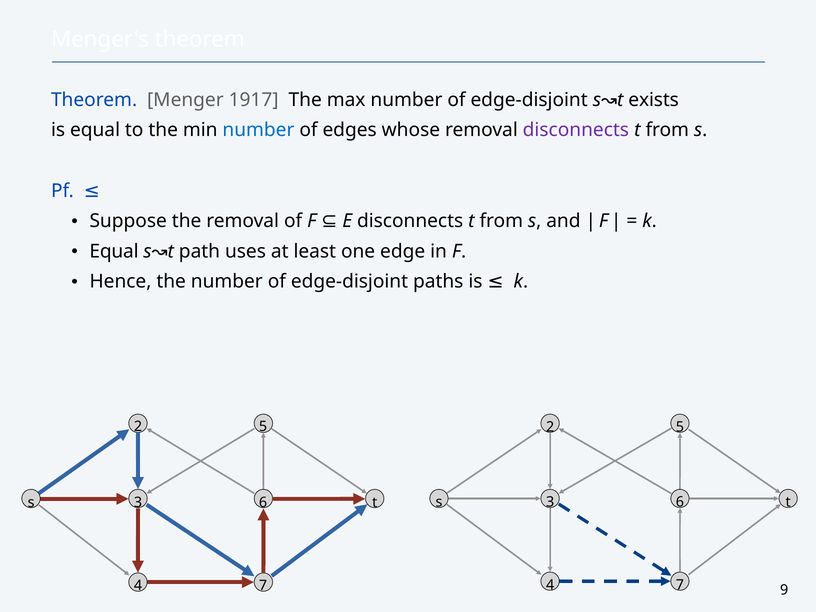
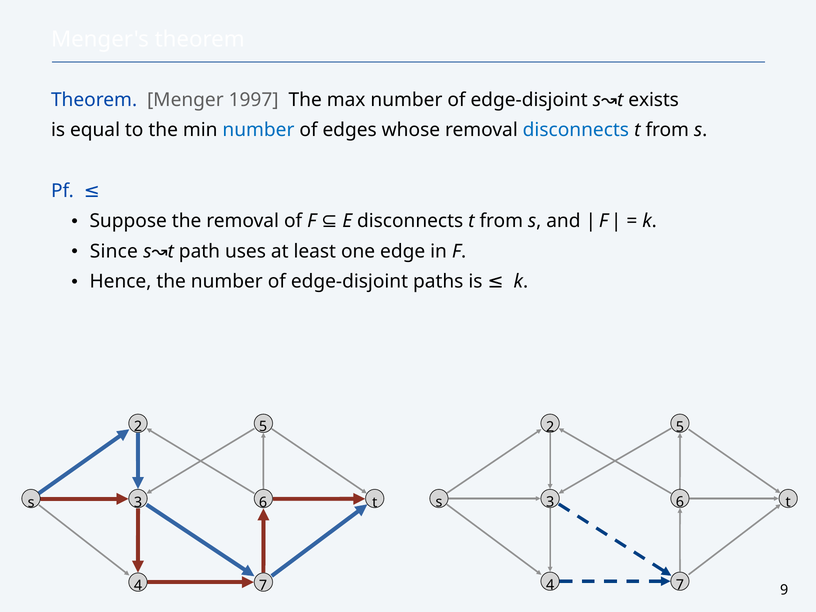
1917: 1917 -> 1997 (254, 100)
disconnects colour: purple -> blue (576, 130)
Equal: Equal -> Since (114, 251)
